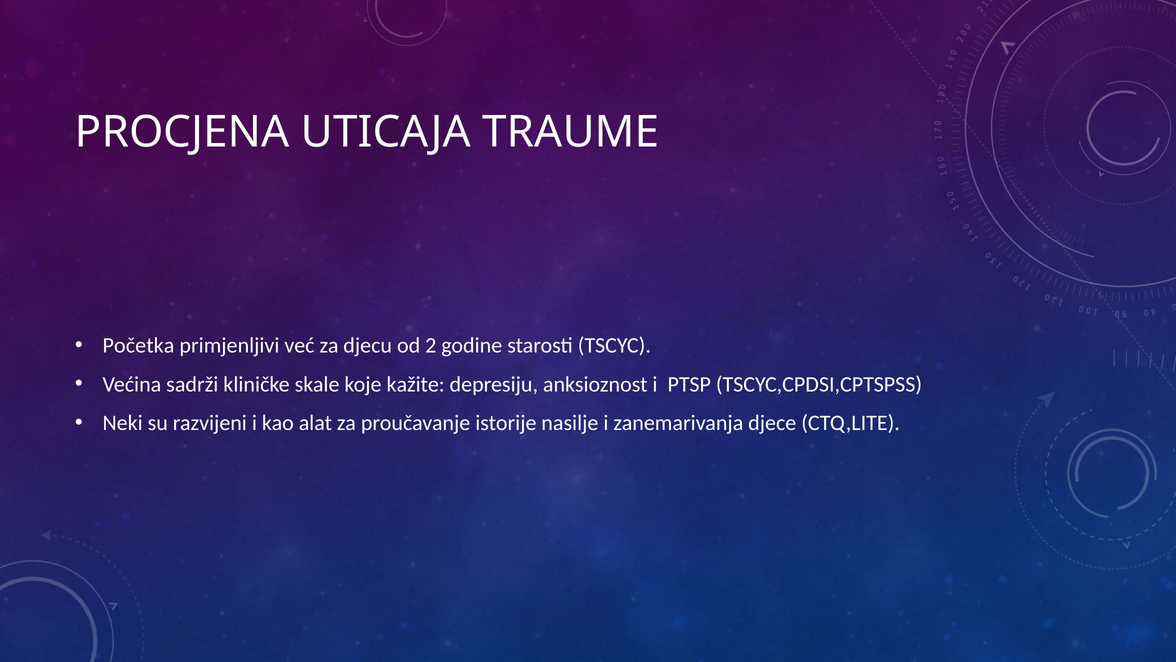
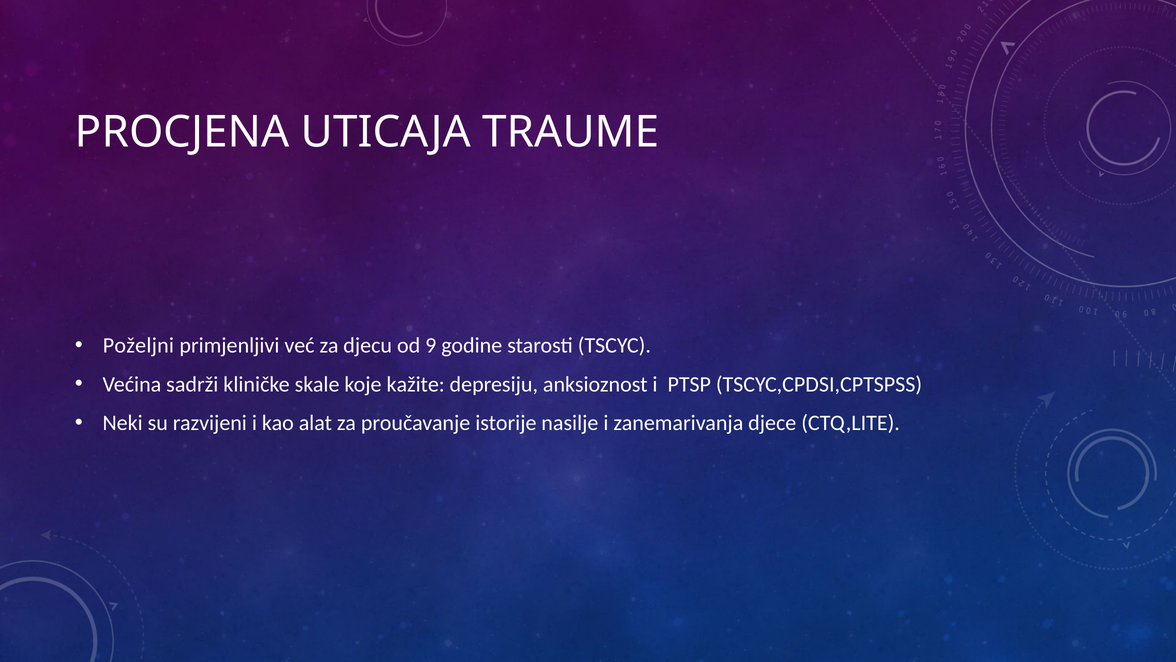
Početka: Početka -> Poželjni (138, 345)
2: 2 -> 9 (431, 345)
